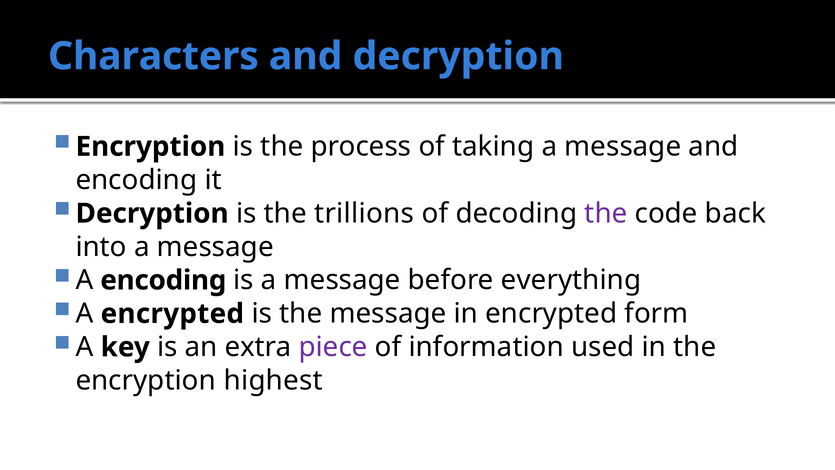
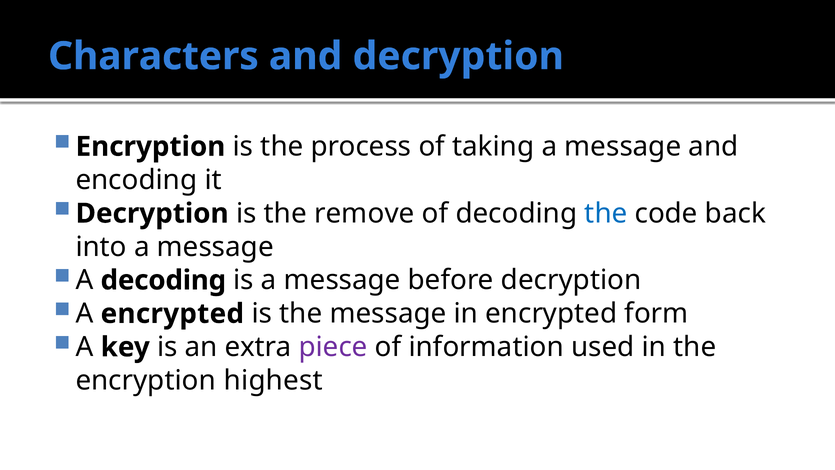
trillions: trillions -> remove (364, 213)
the colour: purple -> blue (606, 213)
A encoding: encoding -> decoding (163, 280)
before everything: everything -> decryption (571, 280)
